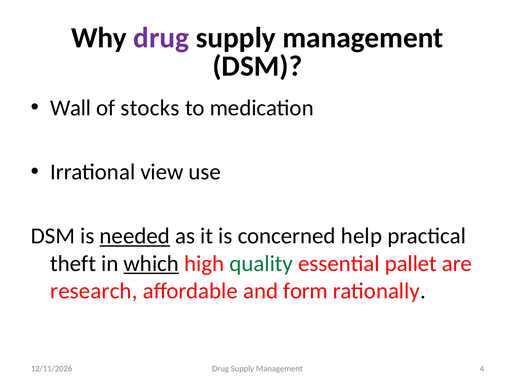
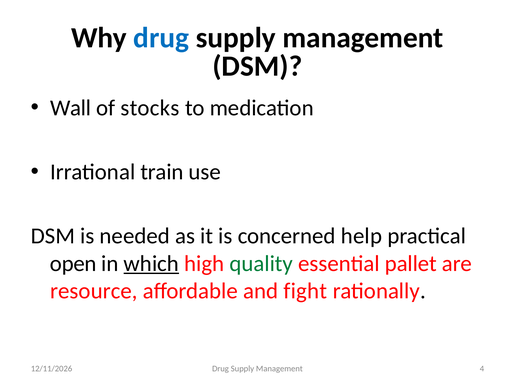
drug colour: purple -> blue (161, 38)
view: view -> train (162, 172)
needed underline: present -> none (135, 236)
theft: theft -> open (73, 264)
research: research -> resource (94, 291)
form: form -> fight (305, 291)
